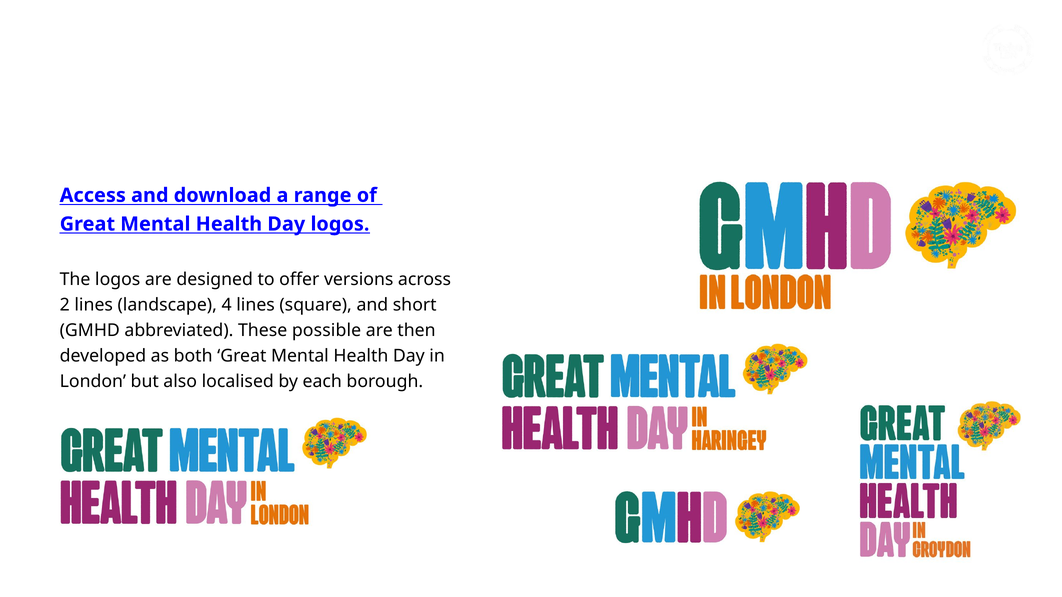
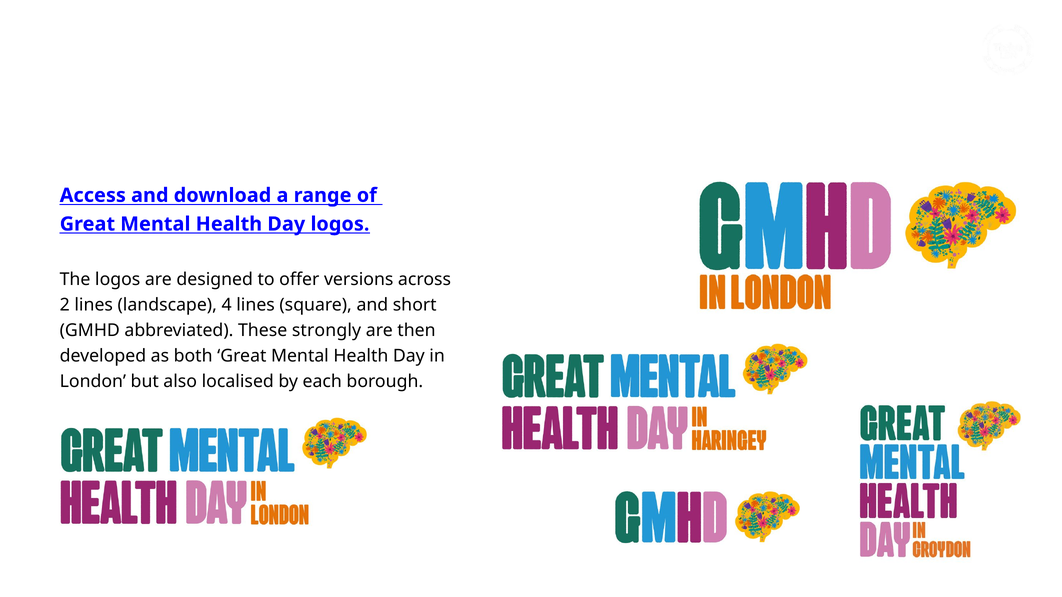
possible: possible -> strongly (327, 331)
